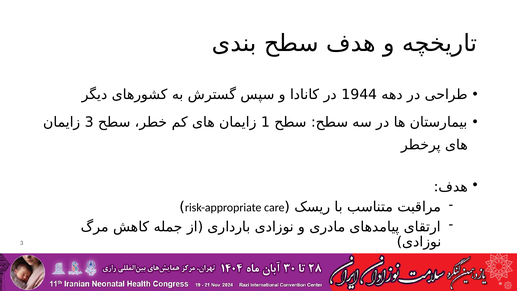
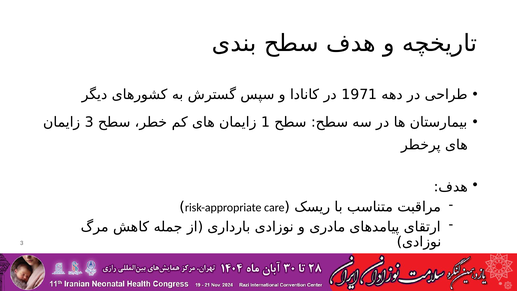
1944: 1944 -> 1971 (359, 95)
